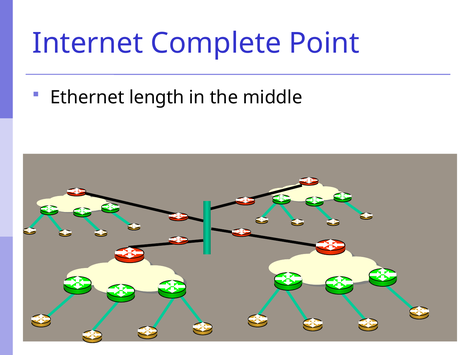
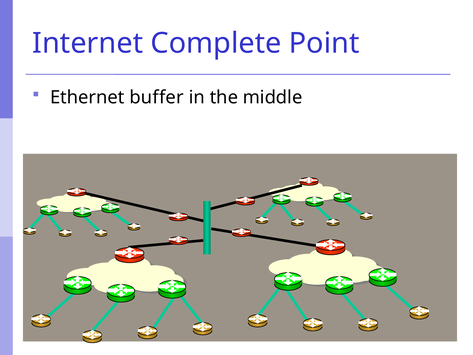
length: length -> buffer (157, 97)
